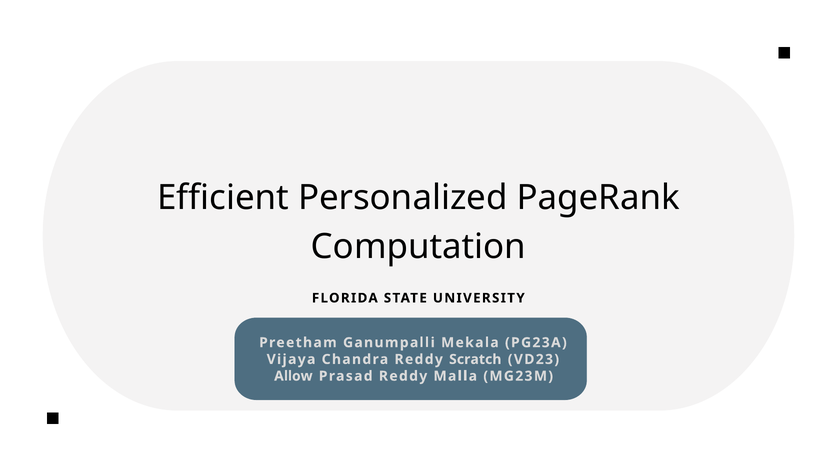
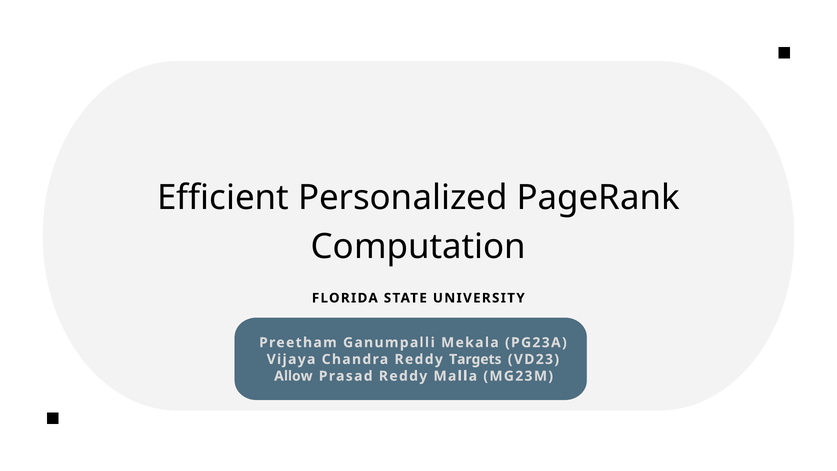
Scratch: Scratch -> Targets (475, 359)
